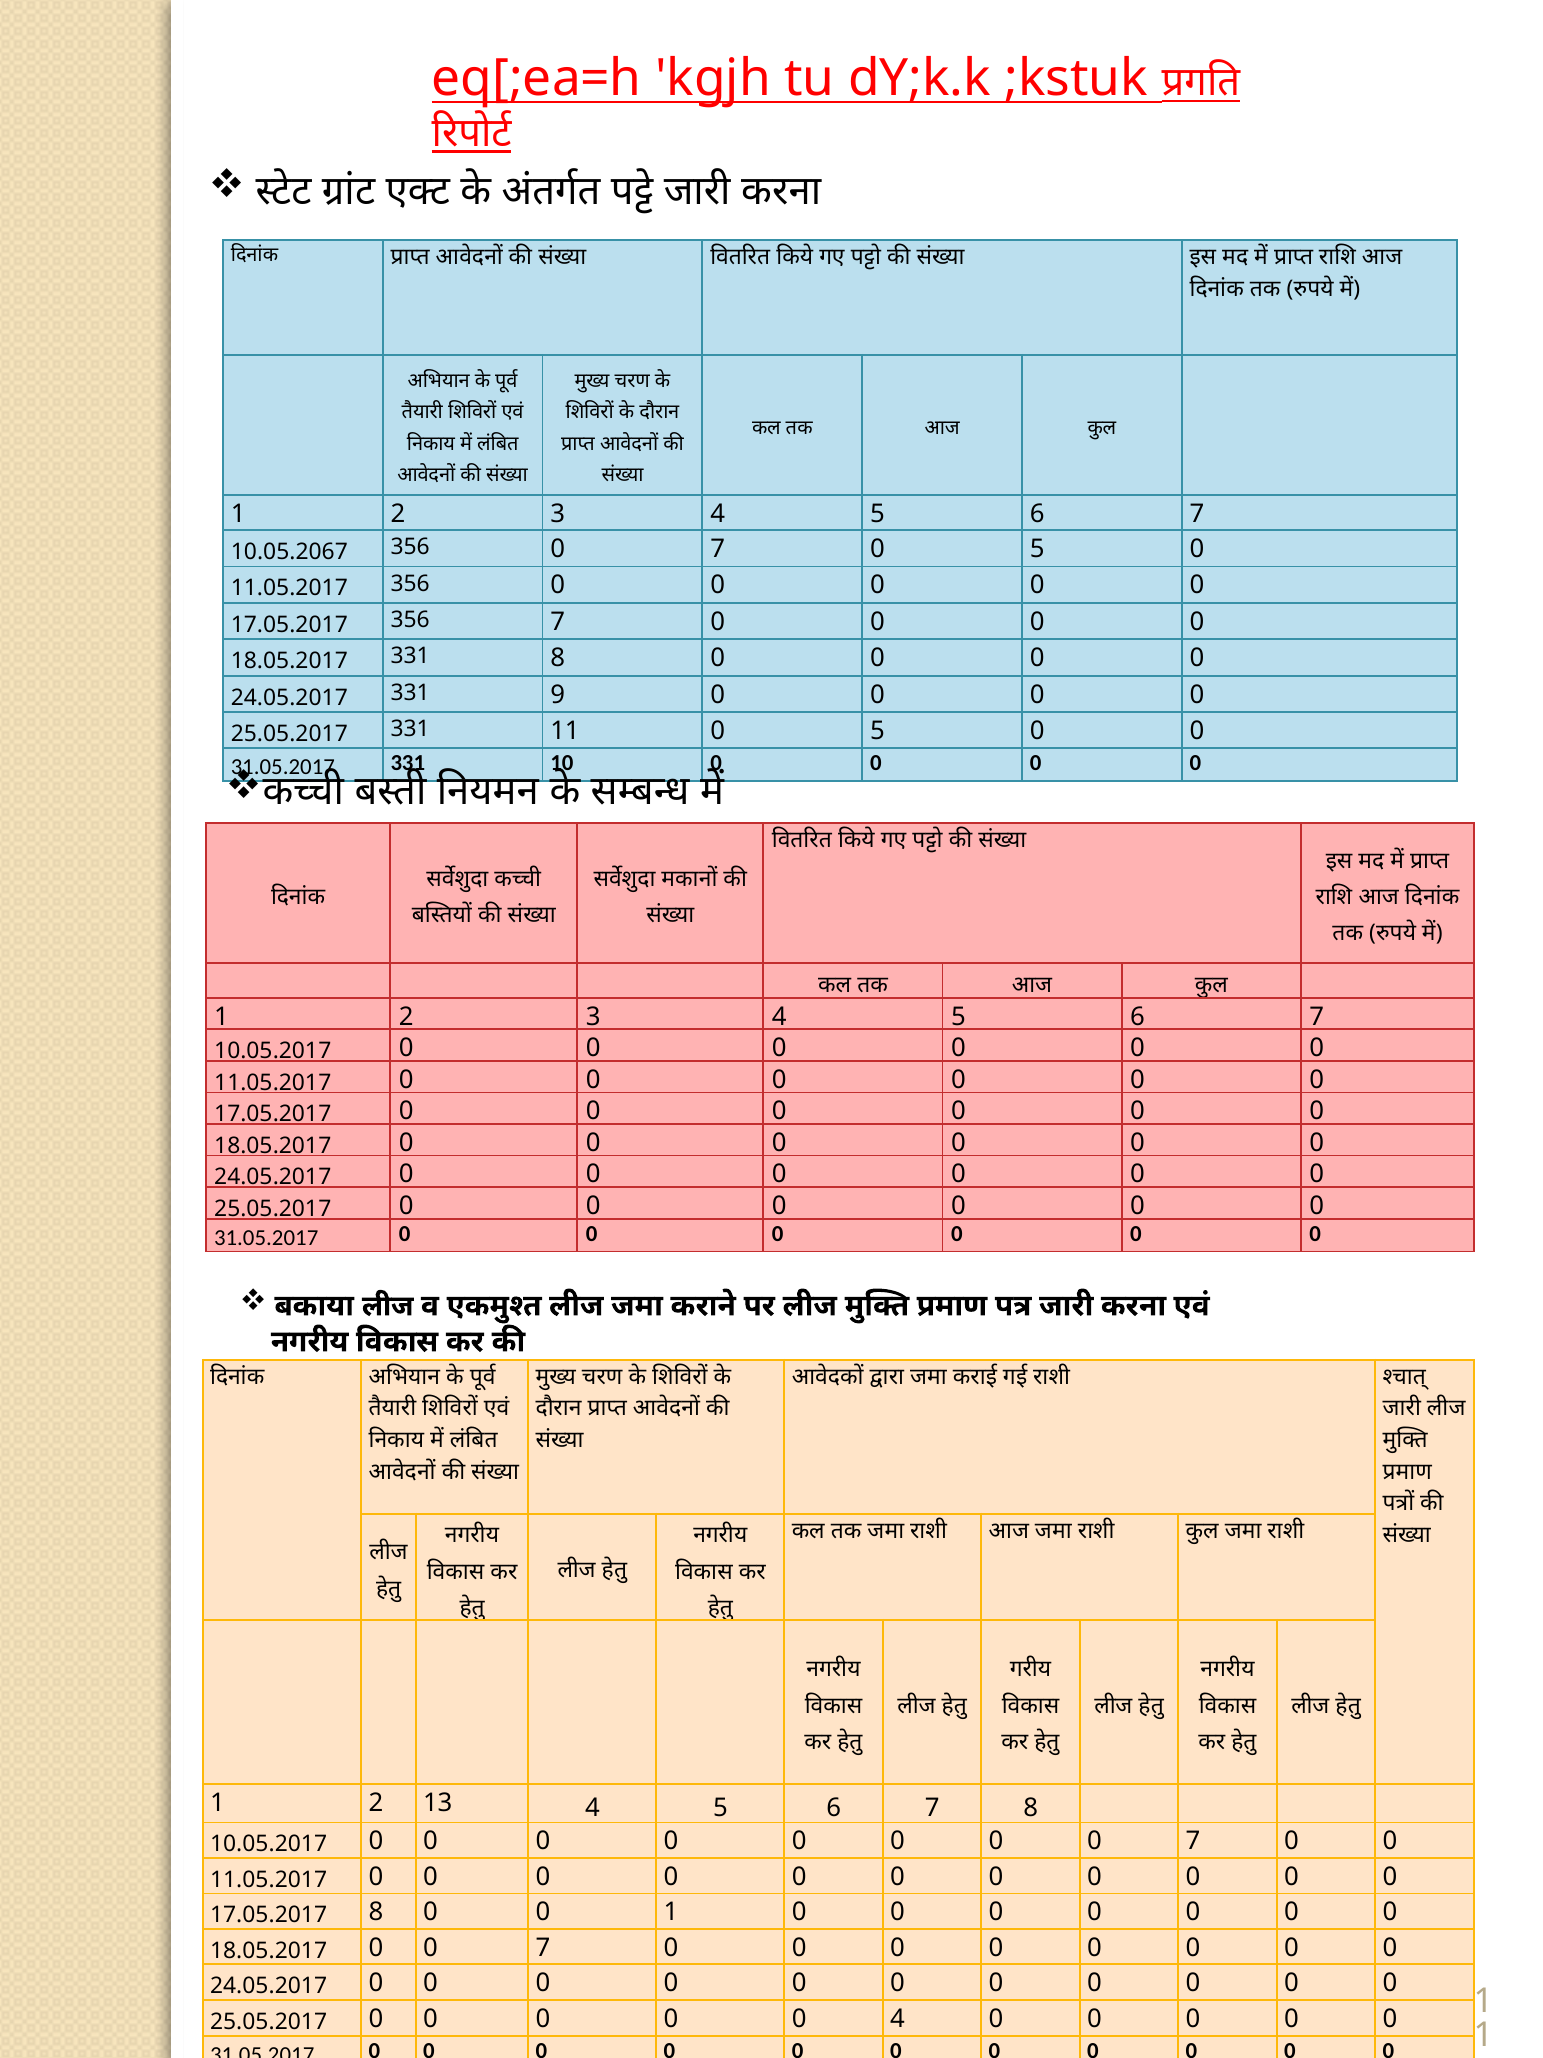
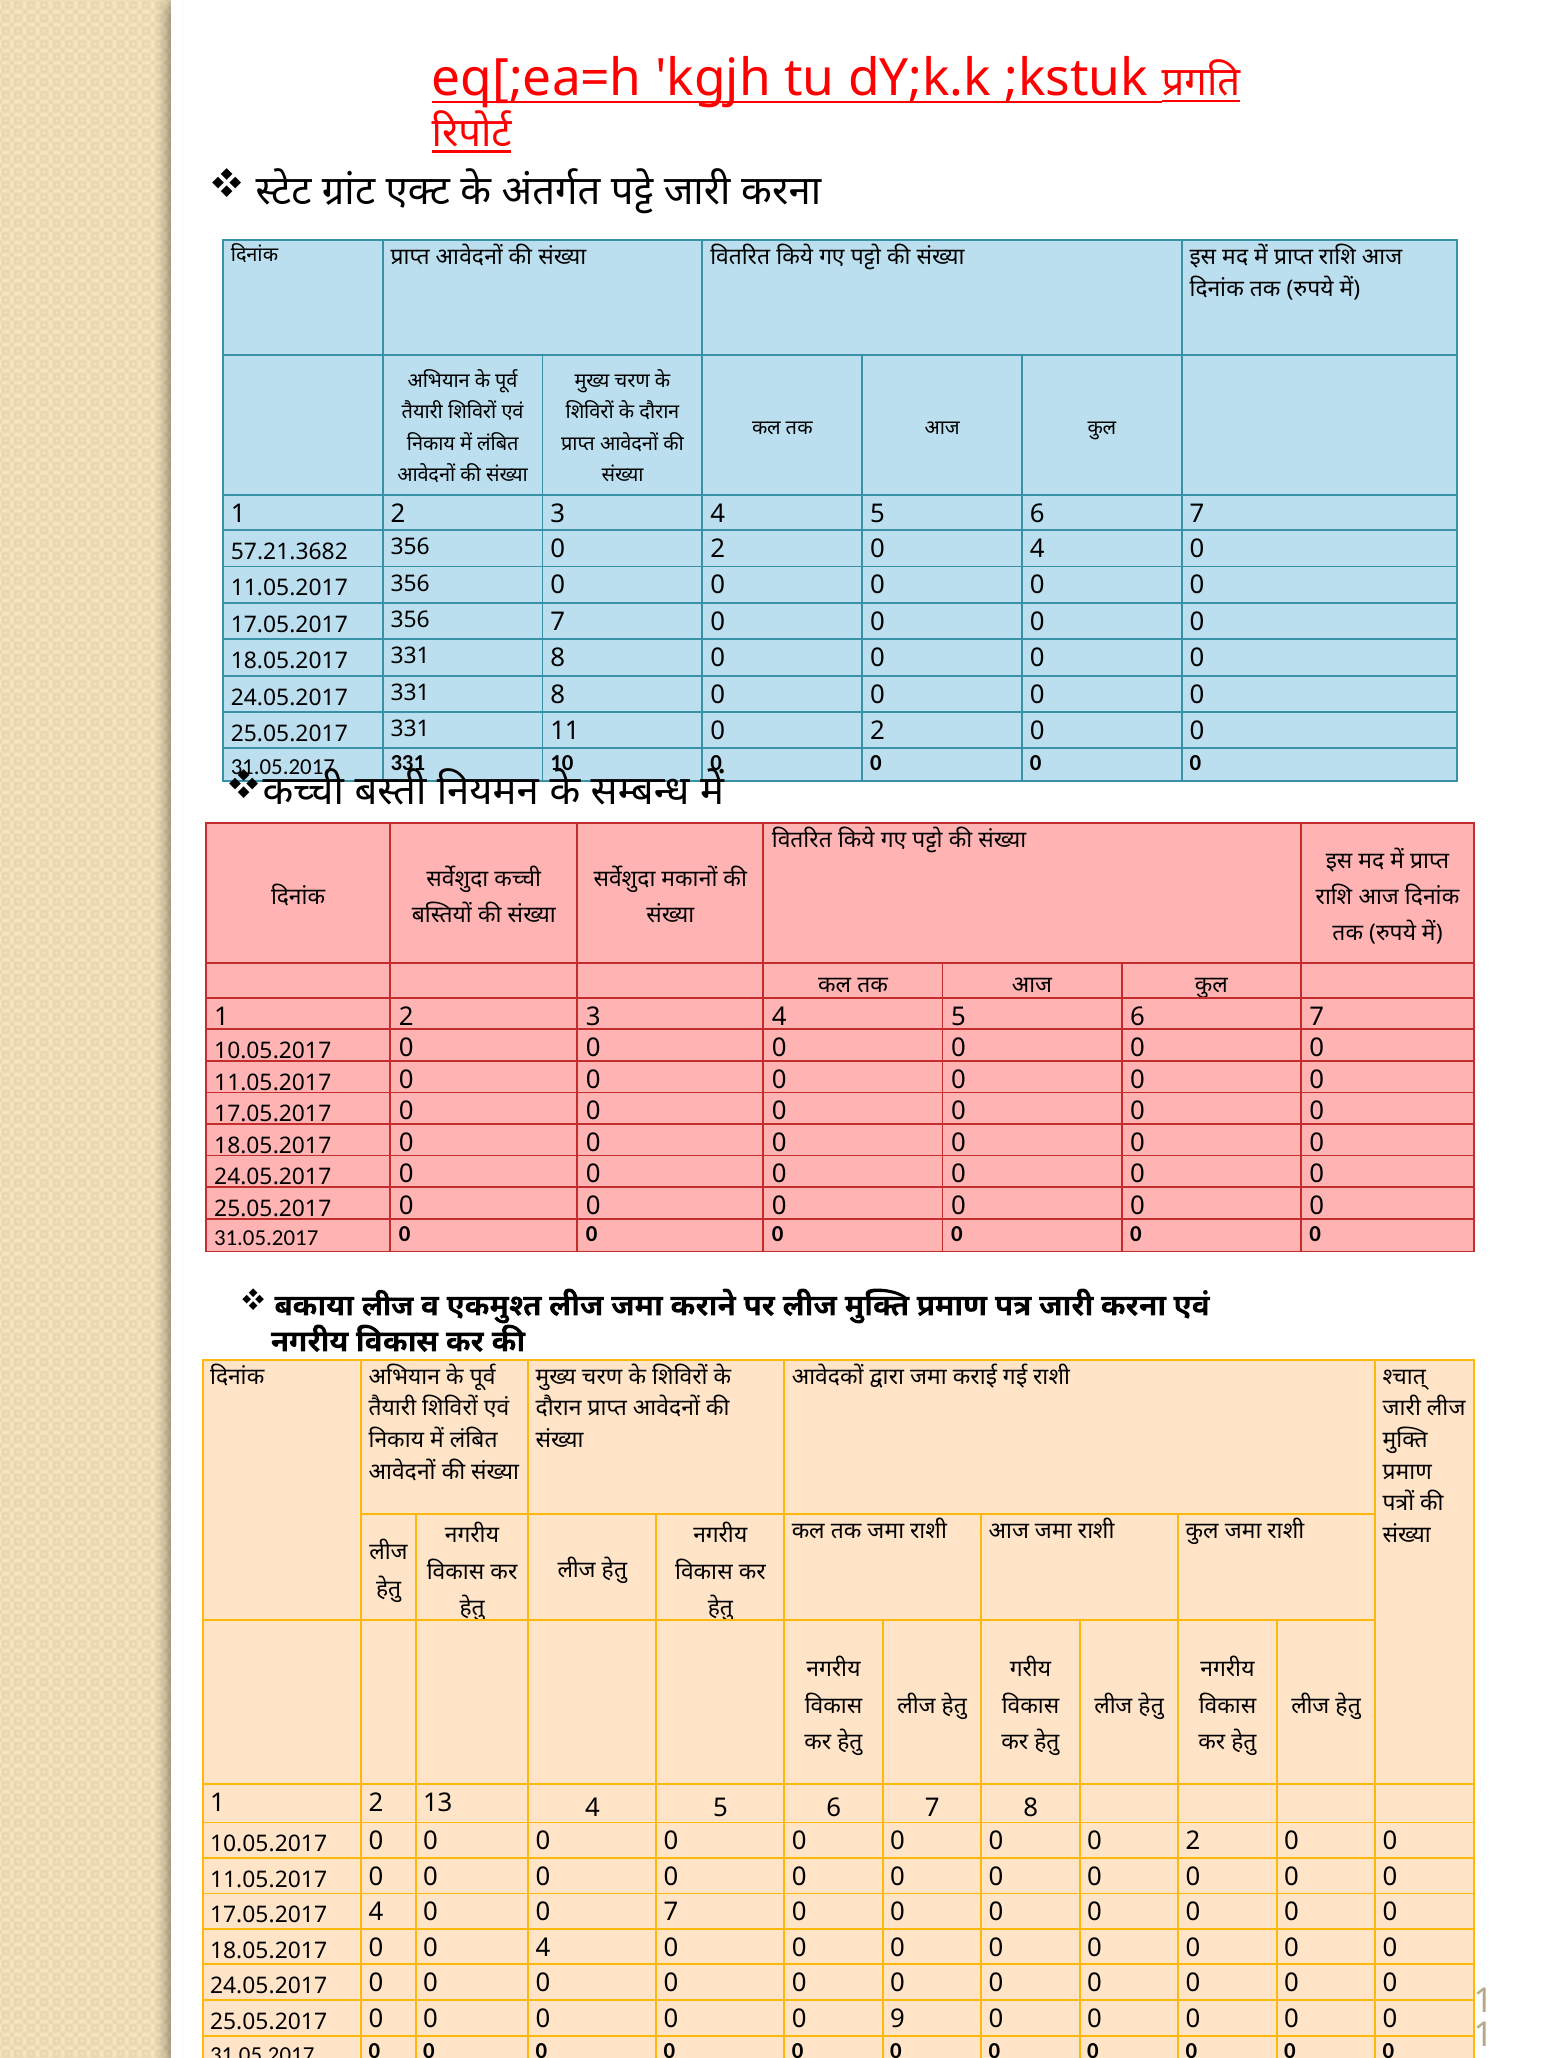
10.05.2067: 10.05.2067 -> 57.21.3682 (289, 552)
356 0 7: 7 -> 2 (718, 549)
5: 5 -> 4 (1037, 549)
24.05.2017 331 9: 9 -> 8 (558, 694)
11 0 5: 5 -> 2 (877, 731)
0 0 0 7: 7 -> 2 (1193, 1841)
8: 8 -> 4 (376, 1912)
0 1: 1 -> 7 (671, 1912)
7: 7 -> 4 (543, 1947)
0 4: 4 -> 9 (898, 2019)
